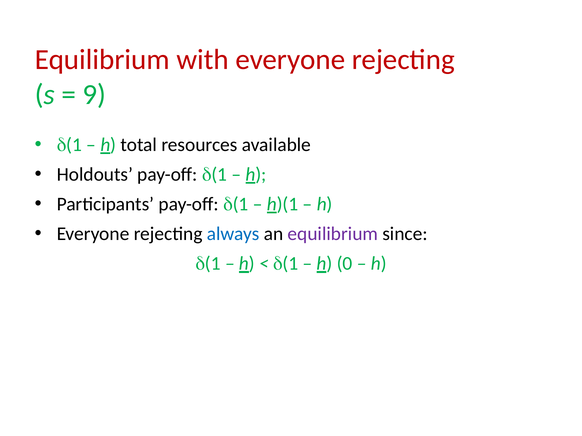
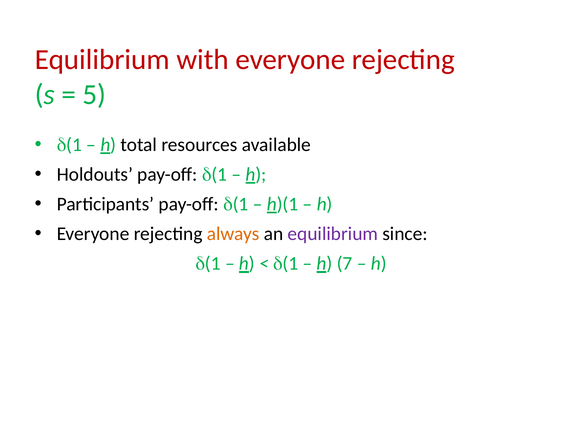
9: 9 -> 5 (94, 95)
always colour: blue -> orange (233, 234)
0: 0 -> 7 (345, 264)
